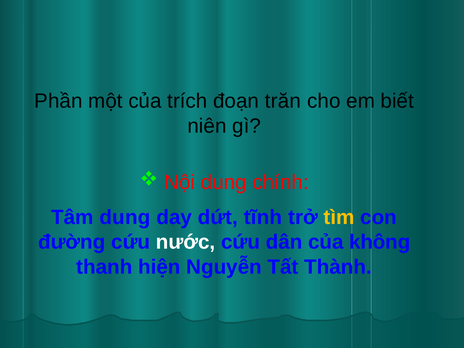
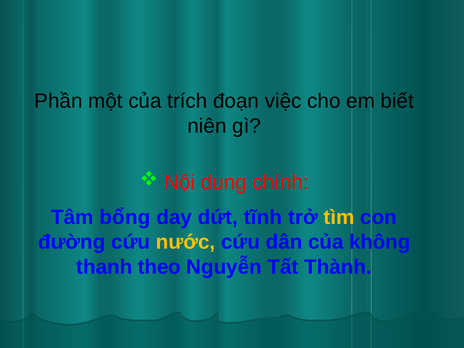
trăn: trăn -> việc (283, 101)
Tâm dung: dung -> bổng (125, 217)
nước colour: white -> yellow (186, 242)
hiện: hiện -> theo (159, 267)
